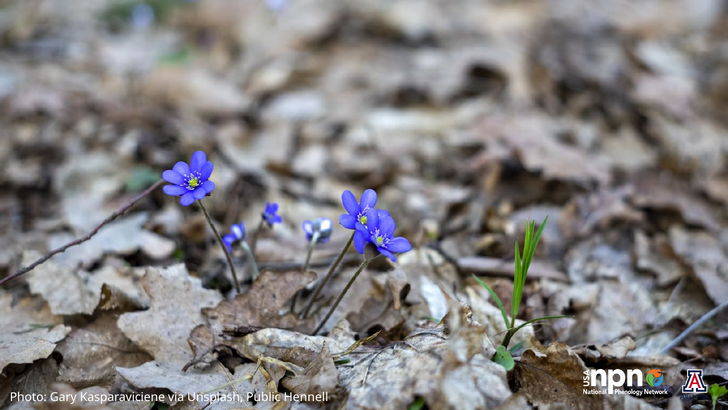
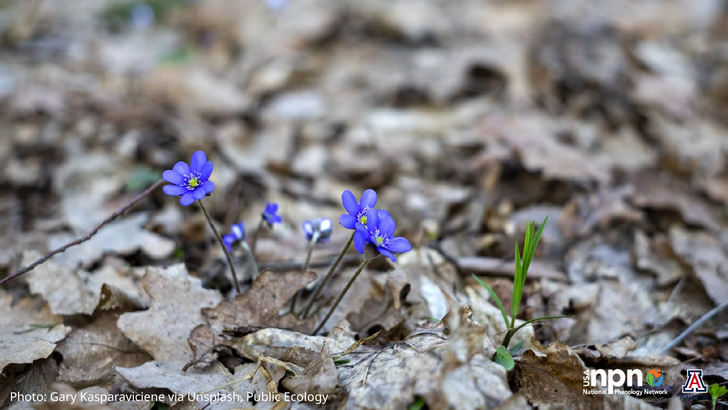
Hennell: Hennell -> Ecology (306, 397)
